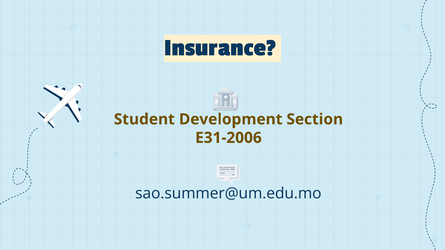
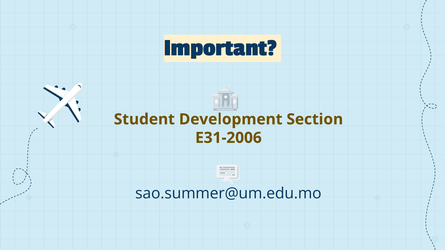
Insurance: Insurance -> Important (220, 47)
